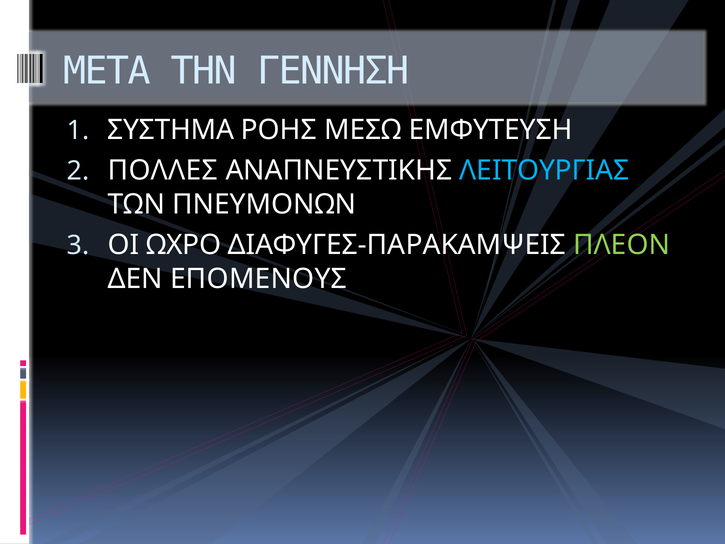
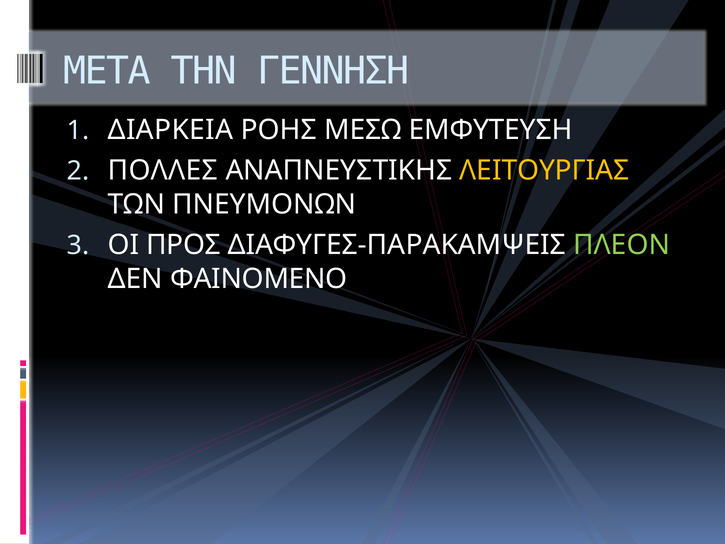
ΣΥΣΤΗΜΑ: ΣΥΣΤΗΜΑ -> ΔΙΑΡΚΕΙΑ (170, 130)
ΛΕΙΤΟΥΡΓΙΑΣ colour: light blue -> yellow (544, 170)
ΩΧΡΟ: ΩΧΡΟ -> ΠΡΟΣ (184, 245)
ΕΠΟΜΕΝΟΥΣ: ΕΠΟΜΕΝΟΥΣ -> ΦΑΙΝΟΜΕΝΟ (259, 279)
